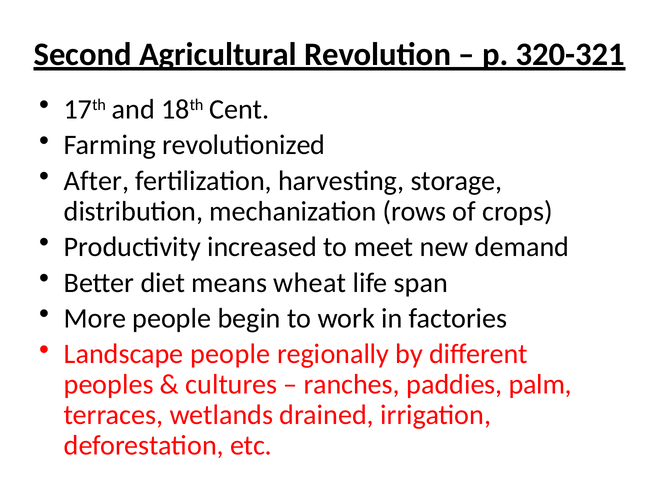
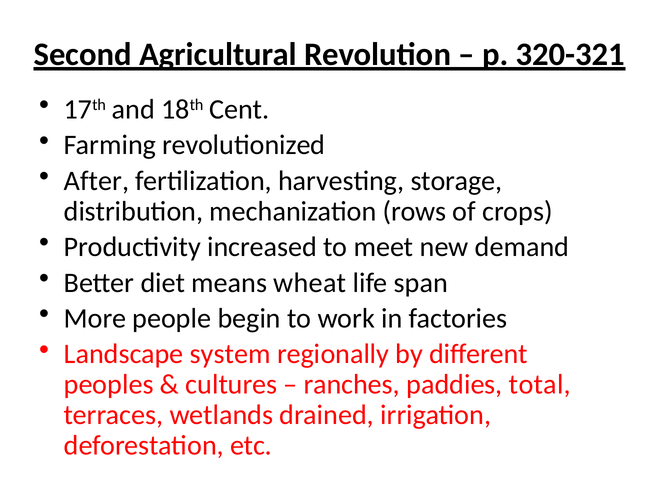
Landscape people: people -> system (230, 354)
palm: palm -> total (540, 384)
